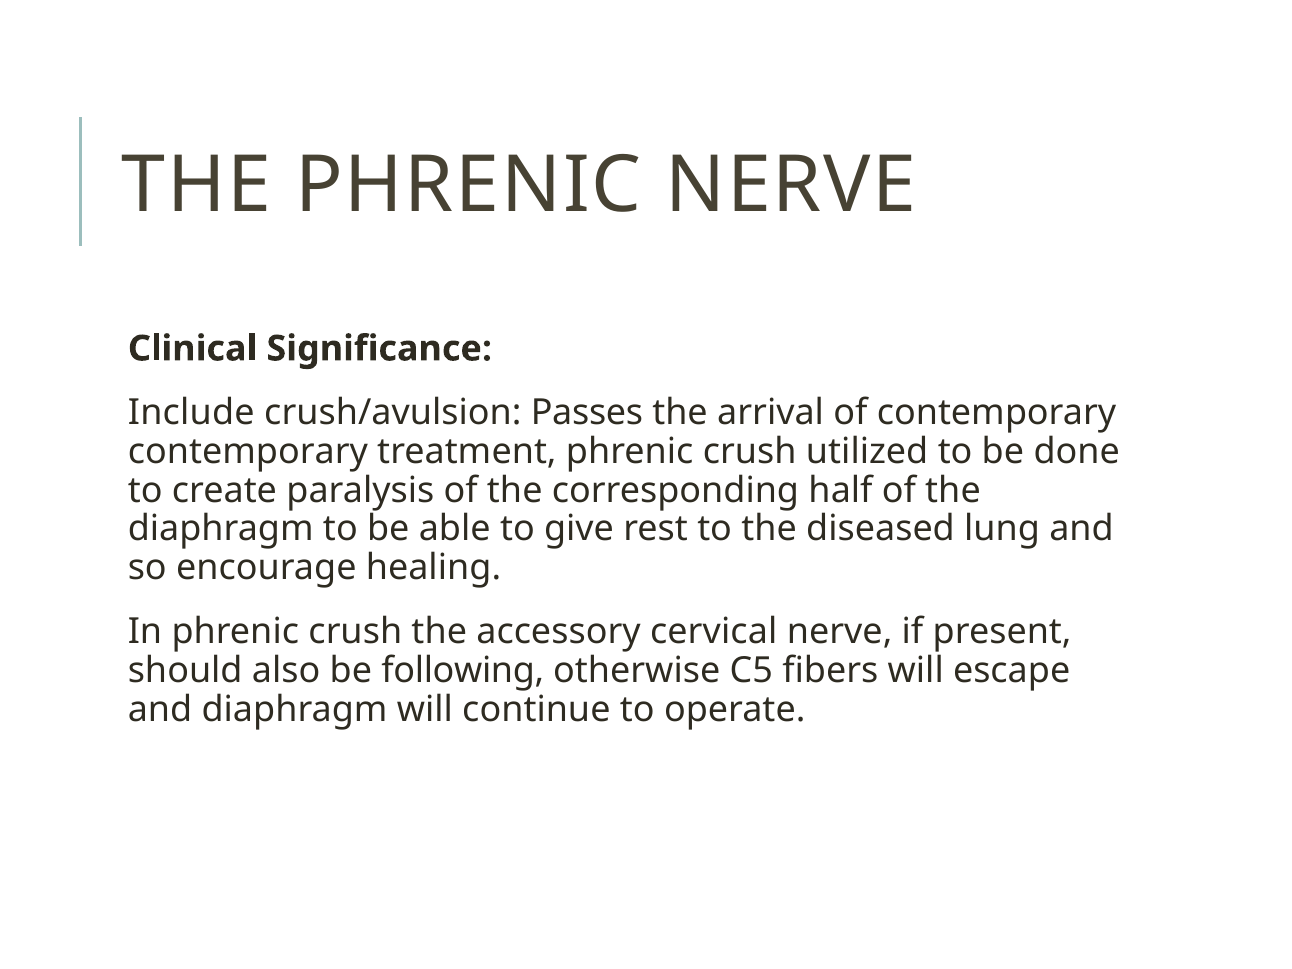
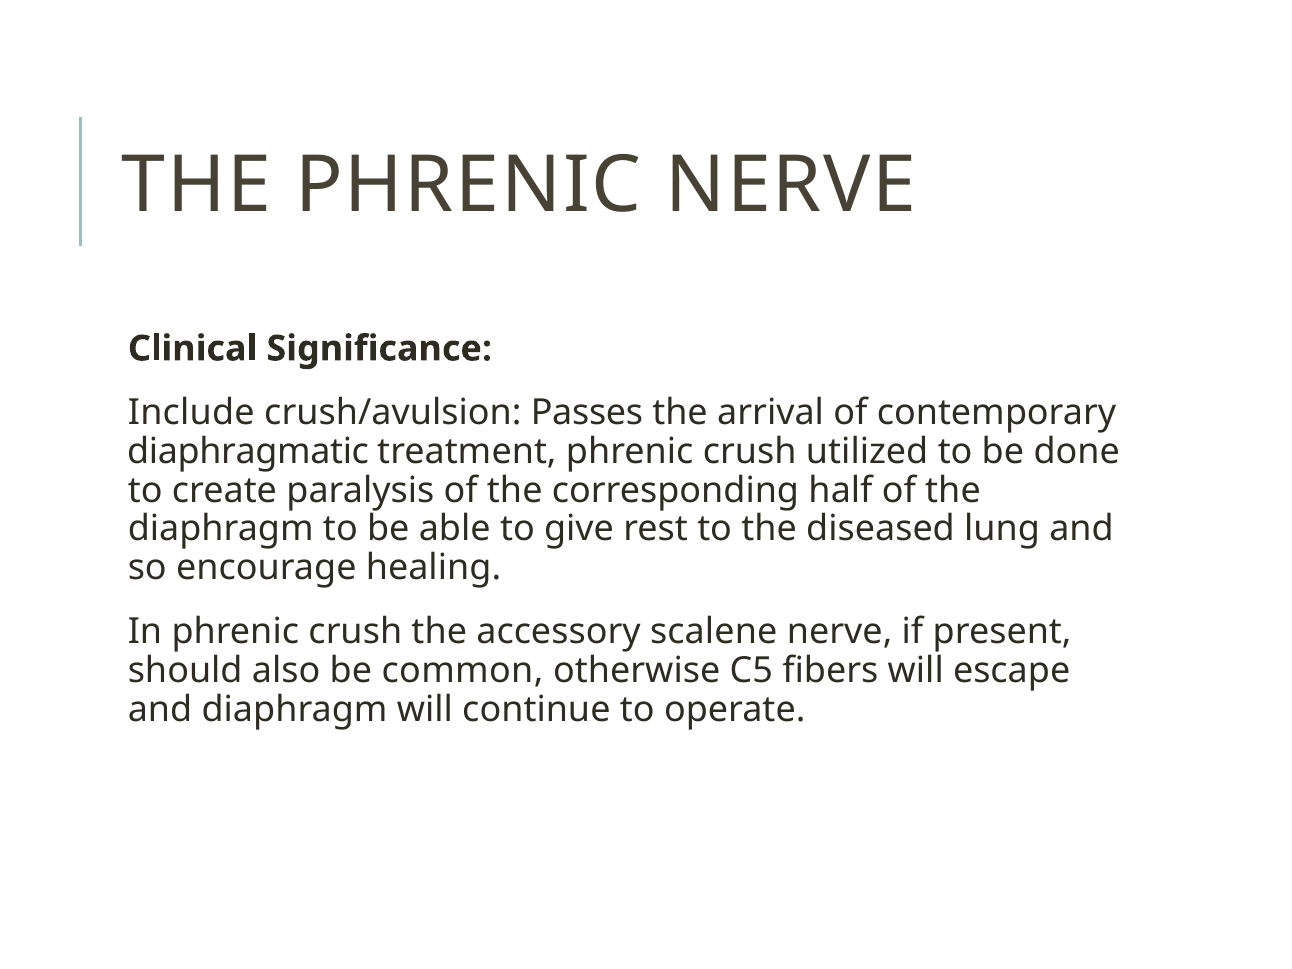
contemporary: contemporary -> diaphragmatic (248, 451)
cervical: cervical -> scalene (714, 632)
following: following -> common (462, 671)
